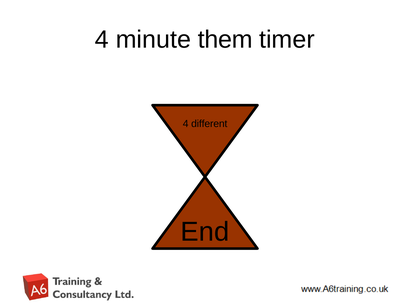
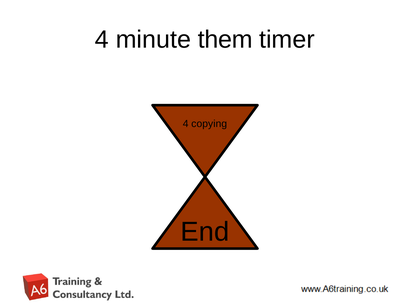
different: different -> copying (209, 124)
